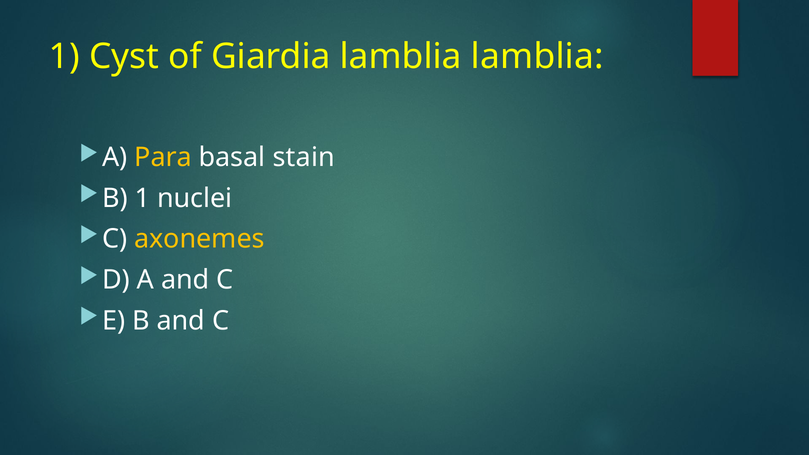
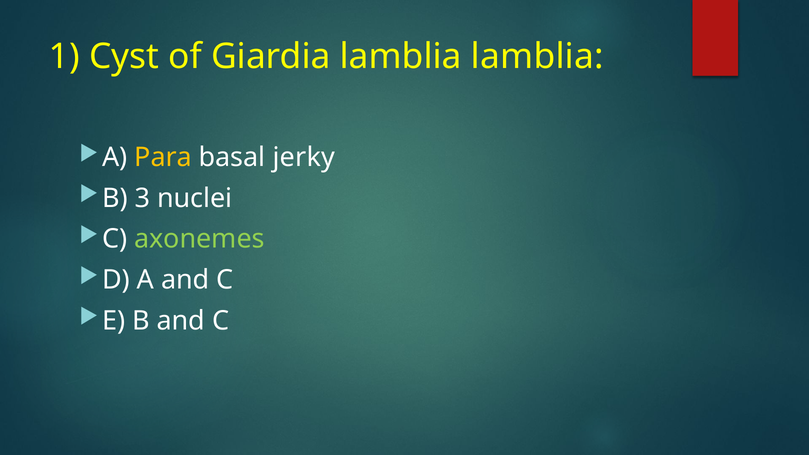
stain: stain -> jerky (304, 157)
B 1: 1 -> 3 (142, 198)
axonemes colour: yellow -> light green (199, 239)
